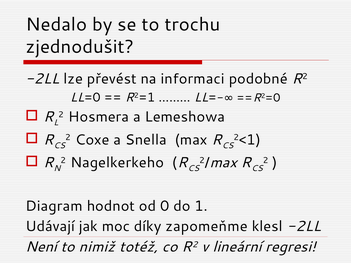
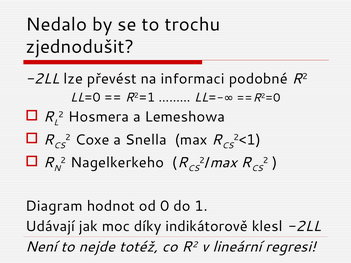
zapomeňme: zapomeňme -> indikátorově (207, 227)
nimiž: nimiž -> nejde (97, 247)
